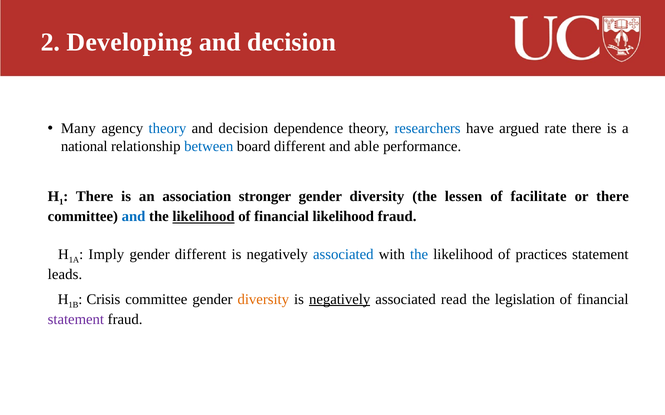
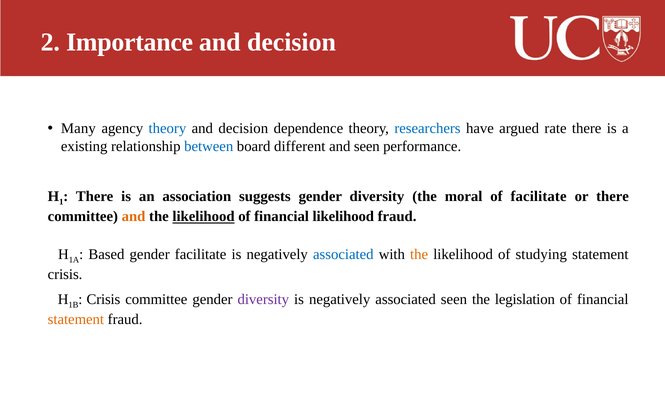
Developing: Developing -> Importance (130, 42)
national: national -> existing (84, 147)
and able: able -> seen (367, 147)
stronger: stronger -> suggests (265, 197)
lessen: lessen -> moral (464, 197)
and colour: blue -> orange (134, 217)
Imply: Imply -> Based (106, 255)
gender different: different -> facilitate (201, 255)
the colour: blue -> orange (419, 255)
practices: practices -> studying (541, 255)
leads: leads -> crisis (65, 275)
diversity colour: orange -> purple (263, 300)
negatively underline: present -> none (340, 300)
associated read: read -> seen (454, 300)
statement colour: purple -> orange (76, 320)
